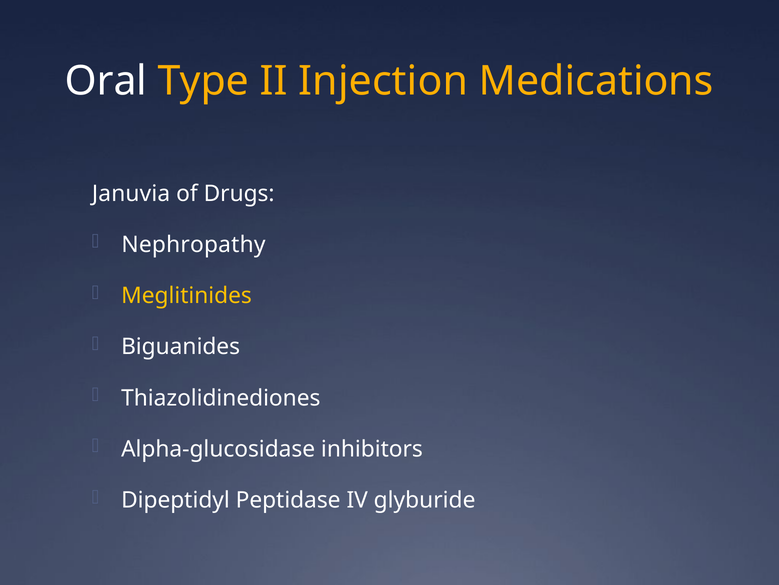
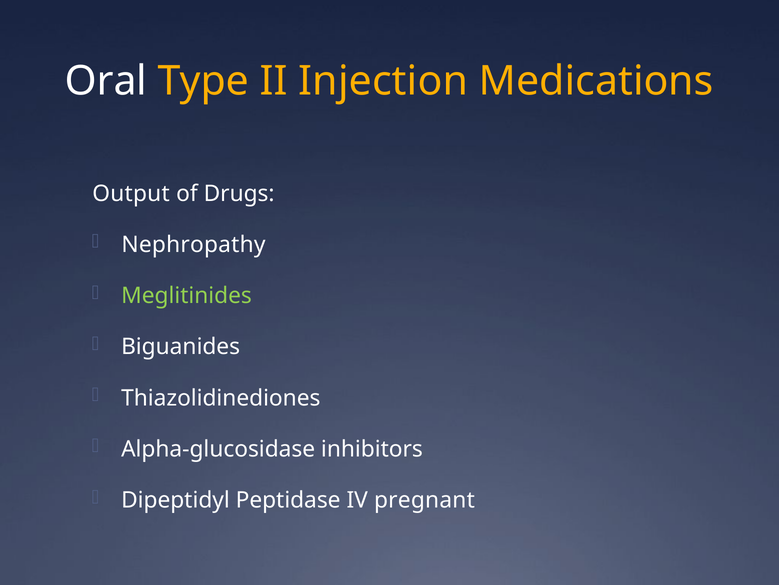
Januvia: Januvia -> Output (131, 193)
Meglitinides colour: yellow -> light green (187, 295)
glyburide: glyburide -> pregnant (424, 500)
